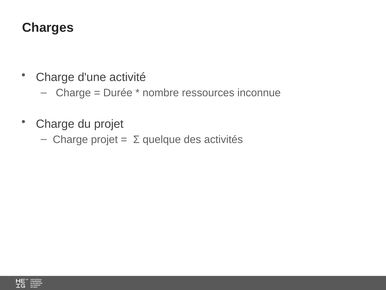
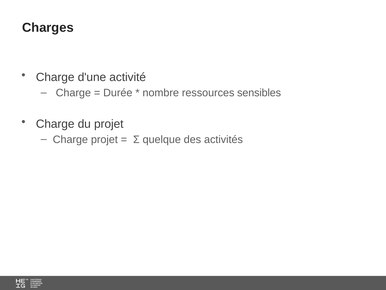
inconnue: inconnue -> sensibles (259, 93)
